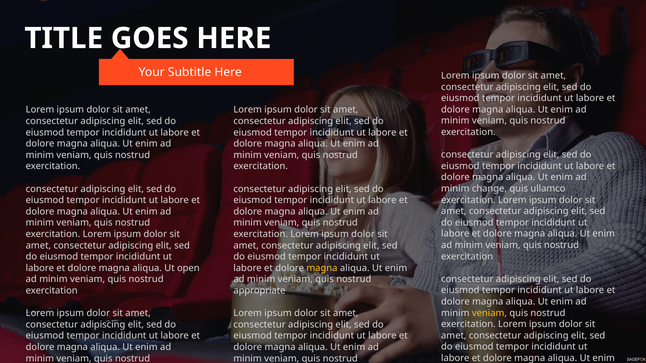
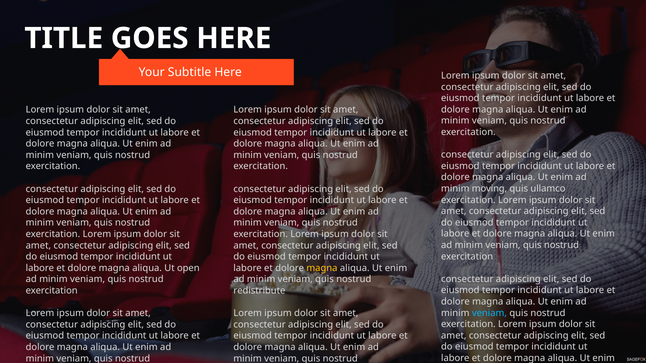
change: change -> moving (489, 189)
appropriate: appropriate -> redistribute (259, 291)
veniam colour: yellow -> light blue (489, 313)
